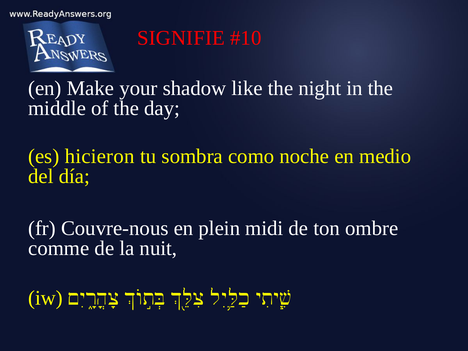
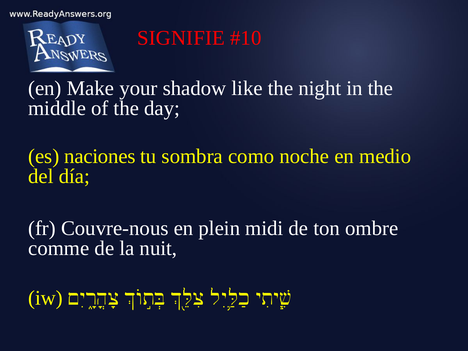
hicieron: hicieron -> naciones (100, 156)
